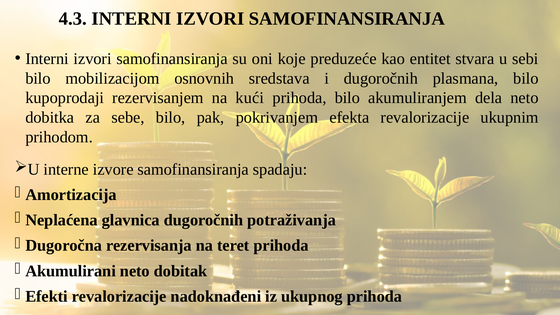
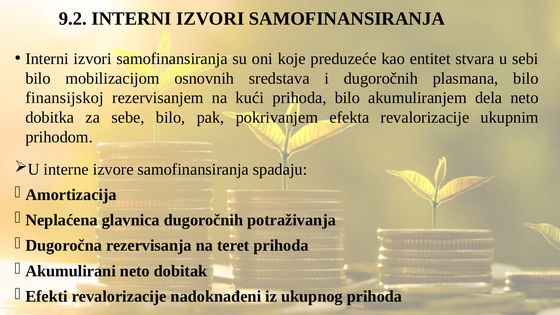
4.3: 4.3 -> 9.2 (73, 19)
kupoprodaji: kupoprodaji -> finansijskoj (65, 98)
